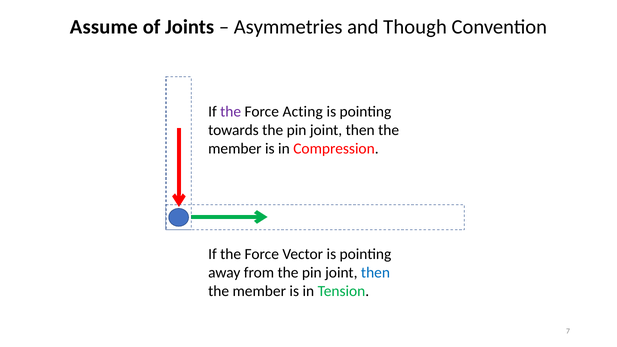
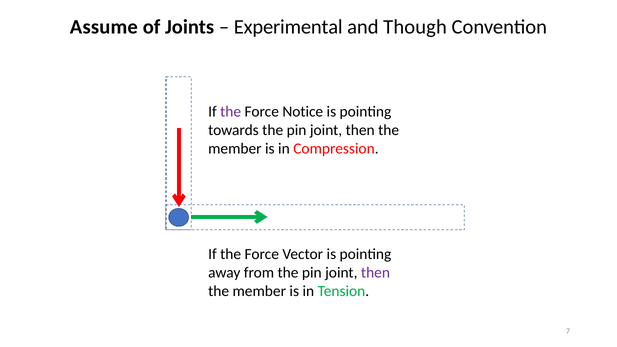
Asymmetries: Asymmetries -> Experimental (288, 27)
Acting: Acting -> Notice (303, 112)
then colour: blue -> purple (375, 273)
